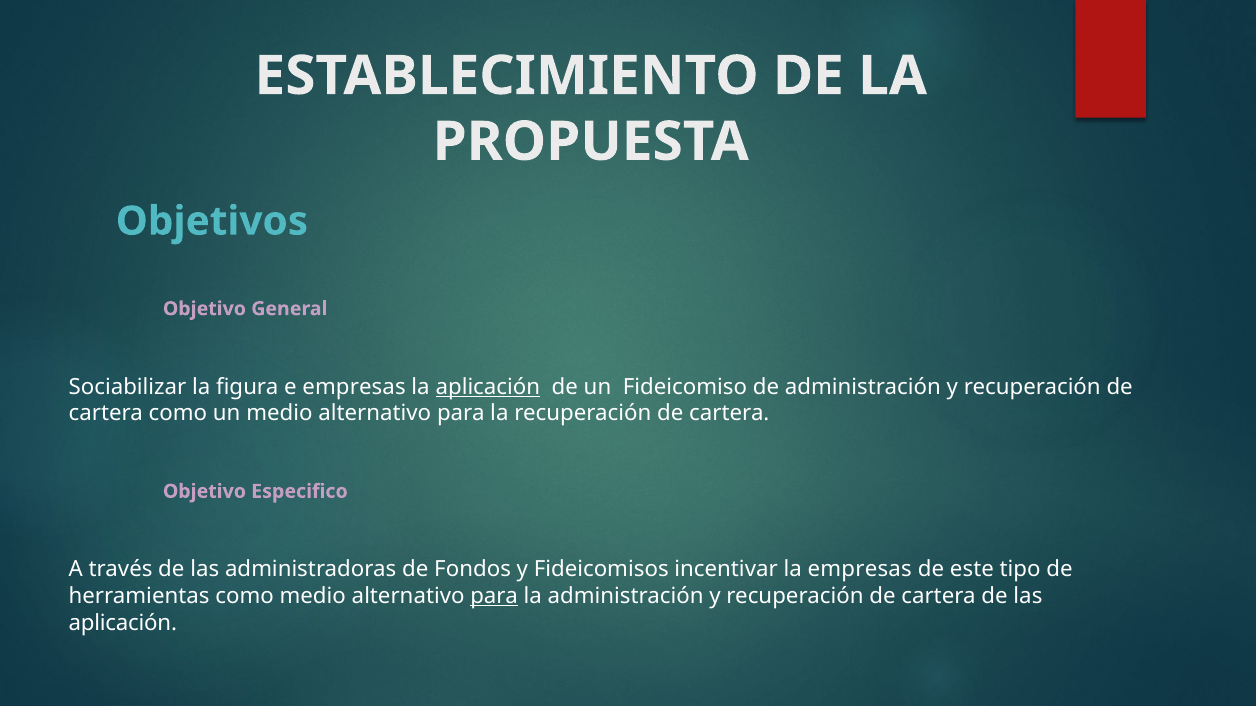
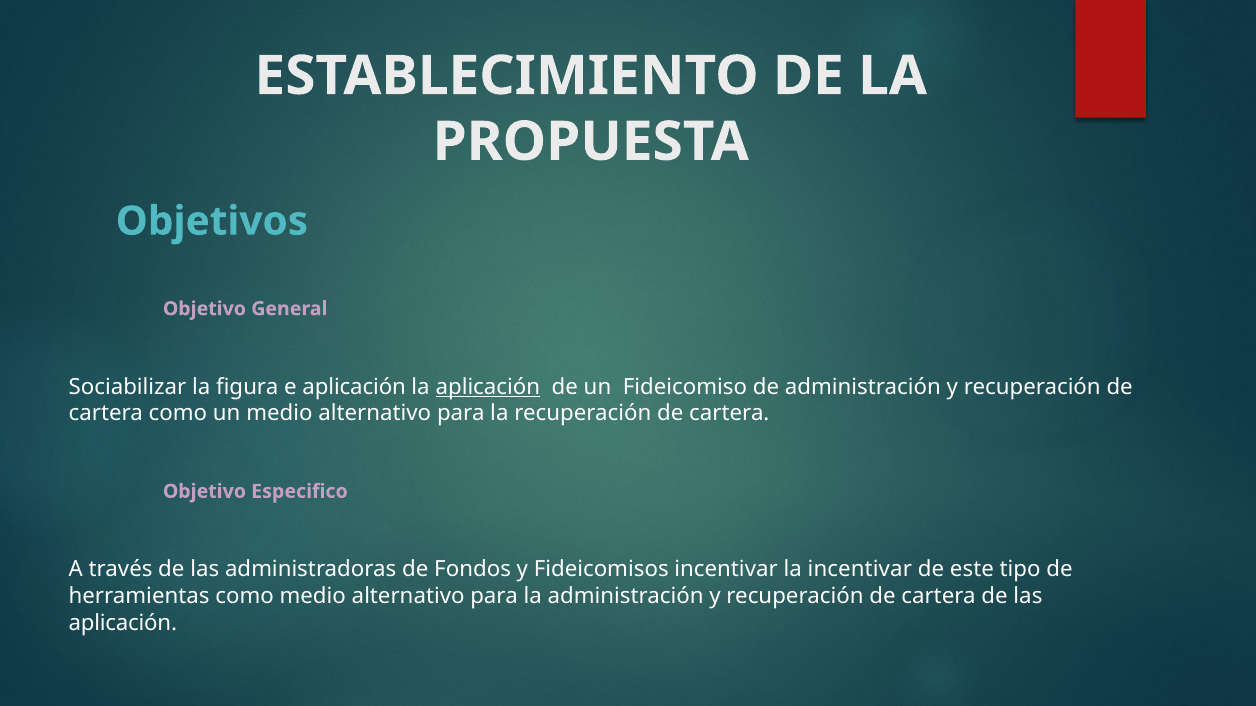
e empresas: empresas -> aplicación (354, 387)
la empresas: empresas -> incentivar (860, 570)
para underline: present -> none (494, 597)
